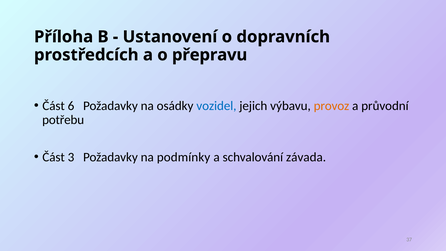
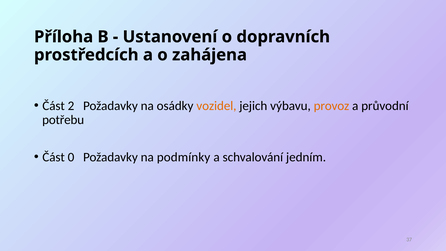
přepravu: přepravu -> zahájena (210, 55)
6: 6 -> 2 (71, 106)
vozidel colour: blue -> orange (216, 106)
3: 3 -> 0 (71, 157)
závada: závada -> jedním (306, 157)
